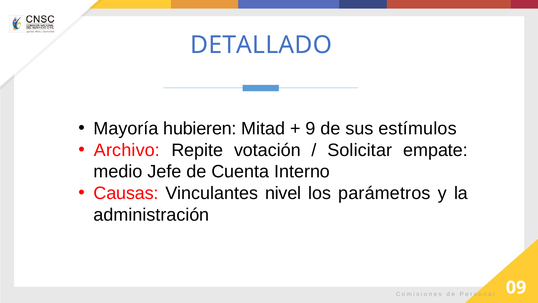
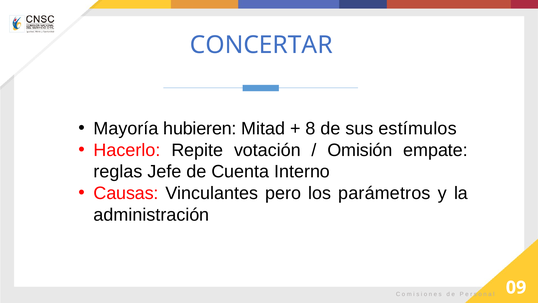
DETALLADO: DETALLADO -> CONCERTAR (261, 45)
9: 9 -> 8 (310, 128)
Archivo: Archivo -> Hacerlo (127, 150)
Solicitar: Solicitar -> Omisión (360, 150)
medio: medio -> reglas (118, 171)
nivel: nivel -> pero (283, 193)
